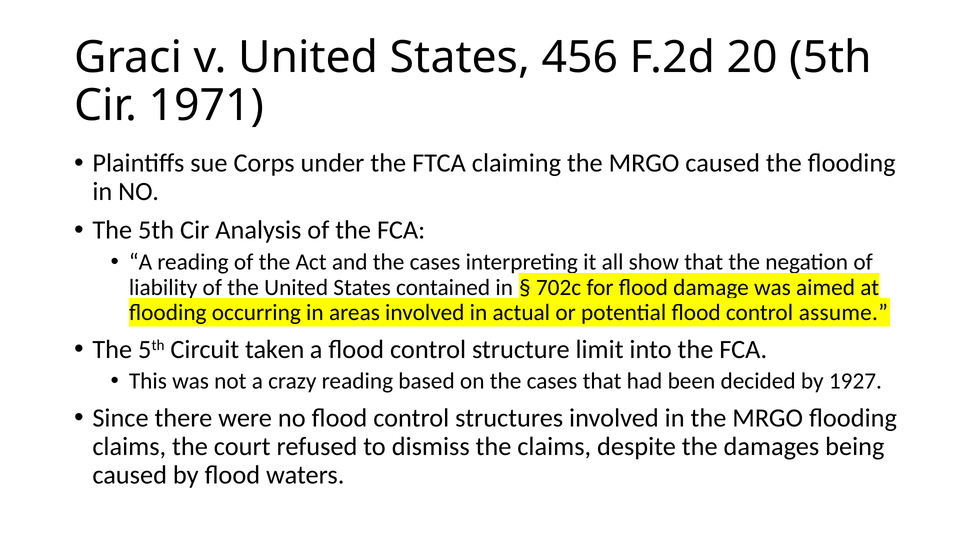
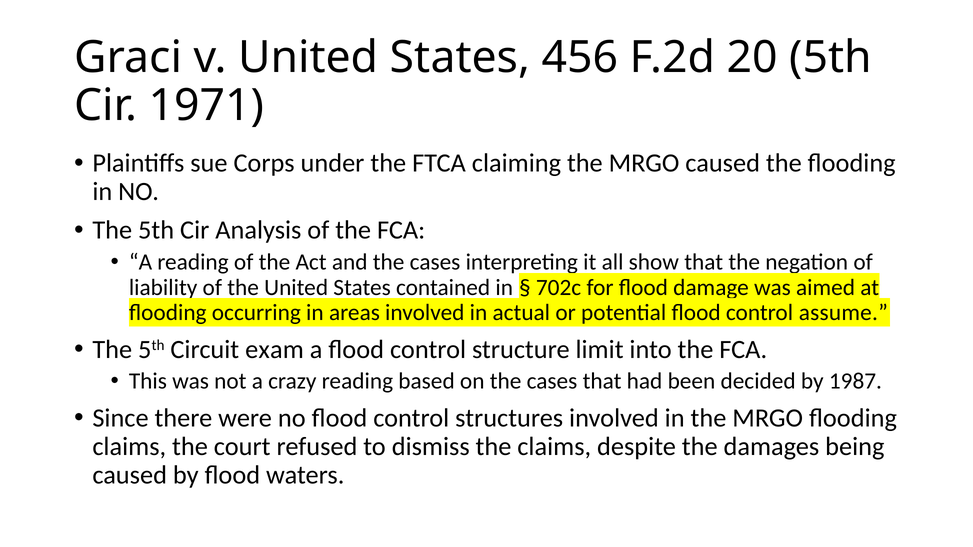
taken: taken -> exam (275, 350)
1927: 1927 -> 1987 (855, 381)
